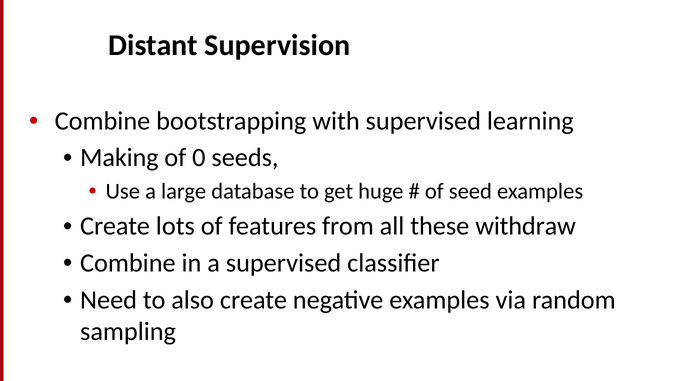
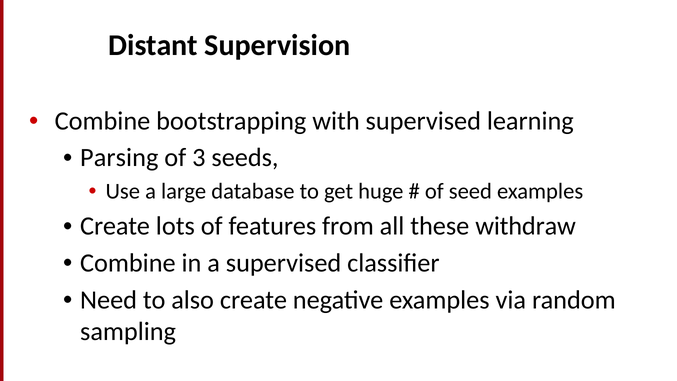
Making: Making -> Parsing (119, 158)
0: 0 -> 3 (199, 158)
